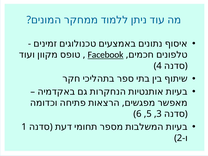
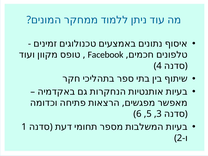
Facebook underline: present -> none (106, 55)
